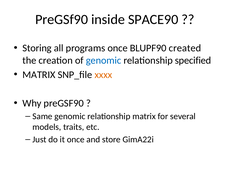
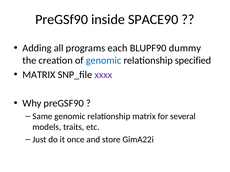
Storing: Storing -> Adding (37, 48)
programs once: once -> each (118, 48)
created: created -> dummy (185, 48)
xxxx colour: orange -> purple (103, 75)
